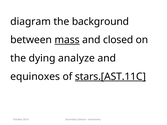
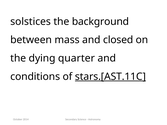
diagram: diagram -> solstices (31, 22)
mass underline: present -> none (67, 40)
analyze: analyze -> quarter (76, 58)
equinoxes: equinoxes -> conditions (35, 77)
